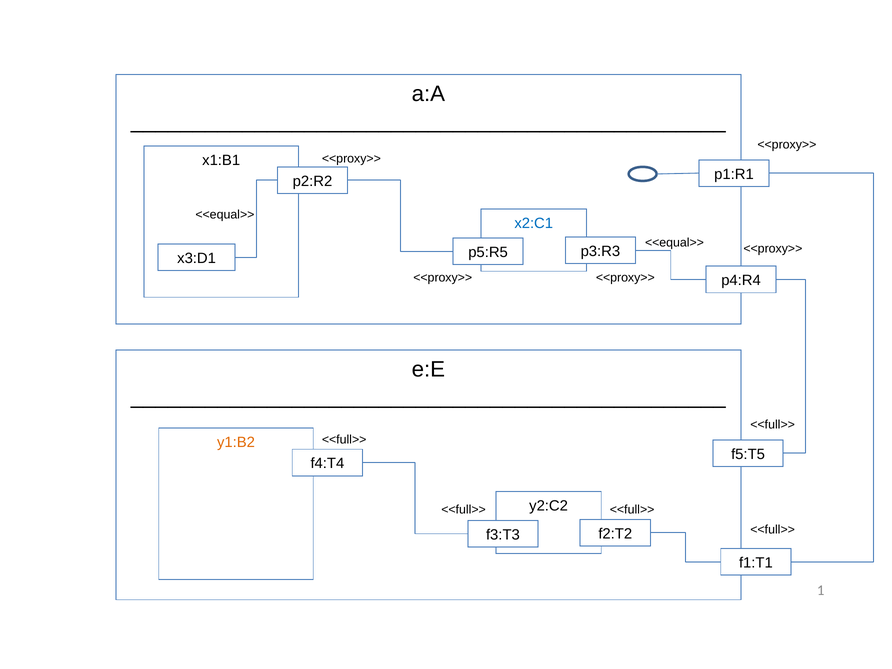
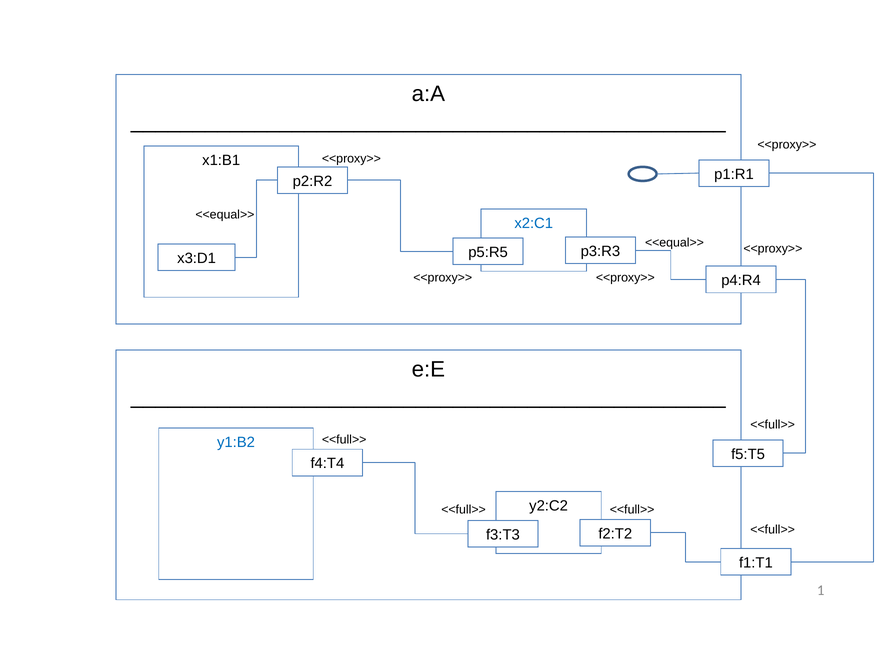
y1:B2 colour: orange -> blue (236, 443)
